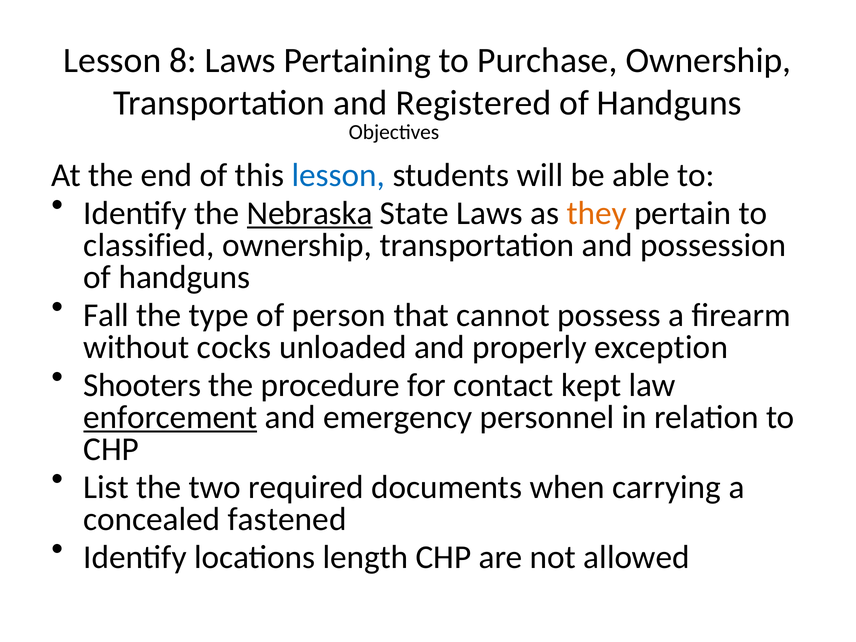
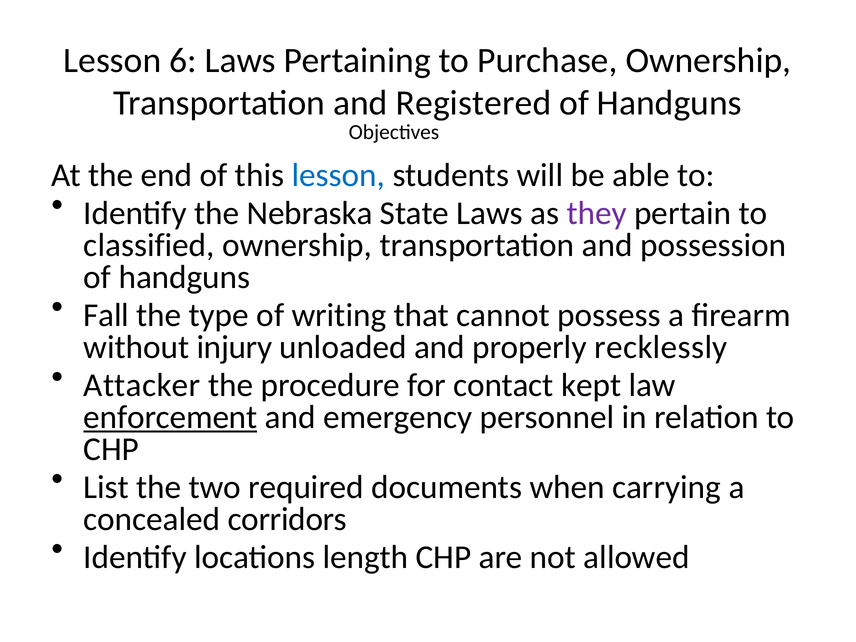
8: 8 -> 6 (183, 60)
Nebraska underline: present -> none (310, 213)
they colour: orange -> purple (597, 213)
person: person -> writing (339, 315)
cocks: cocks -> injury (234, 347)
exception: exception -> recklessly (661, 347)
Shooters: Shooters -> Attacker (142, 385)
fastened: fastened -> corridors (287, 519)
